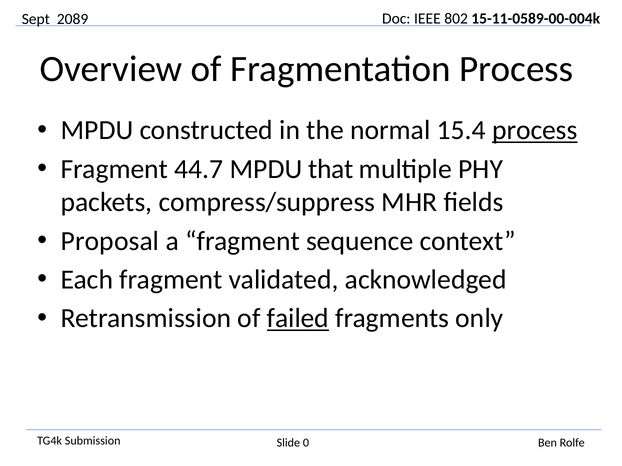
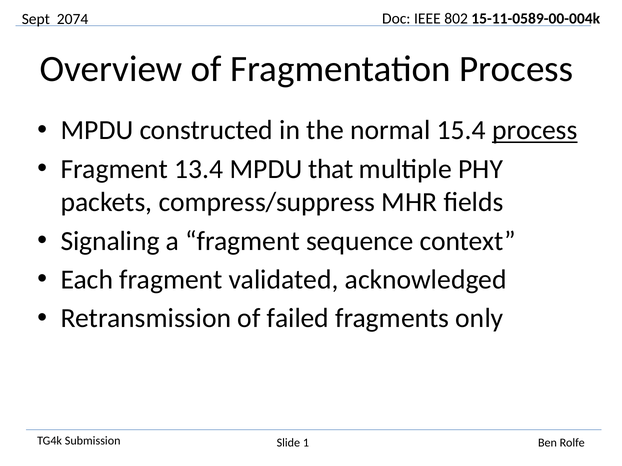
2089: 2089 -> 2074 (73, 19)
44.7: 44.7 -> 13.4 (199, 169)
Proposal: Proposal -> Signaling (110, 241)
failed underline: present -> none (298, 319)
0: 0 -> 1 (306, 443)
